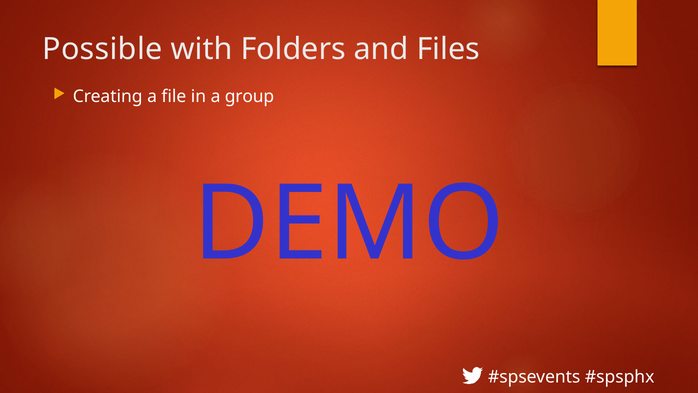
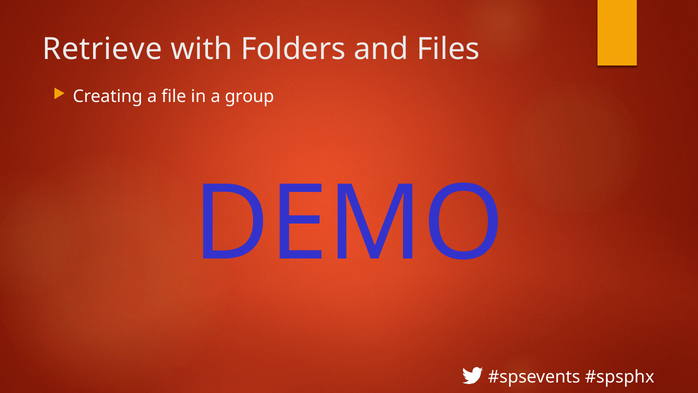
Possible: Possible -> Retrieve (102, 49)
